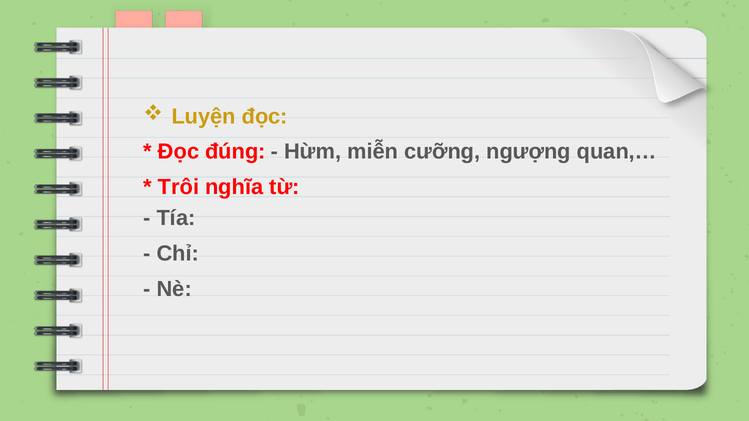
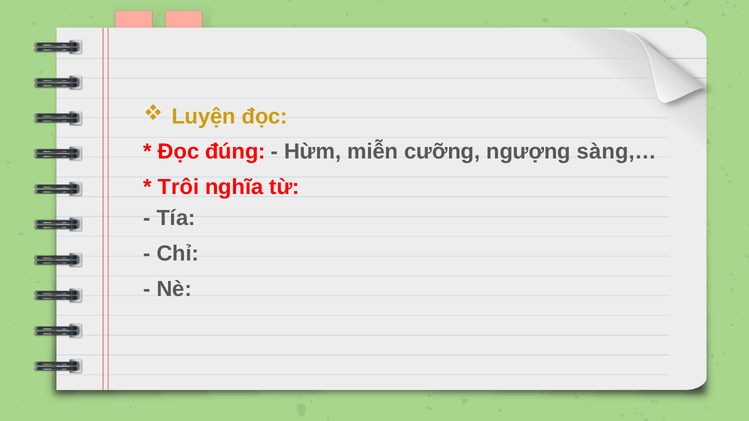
quan,…: quan,… -> sàng,… (617, 152)
